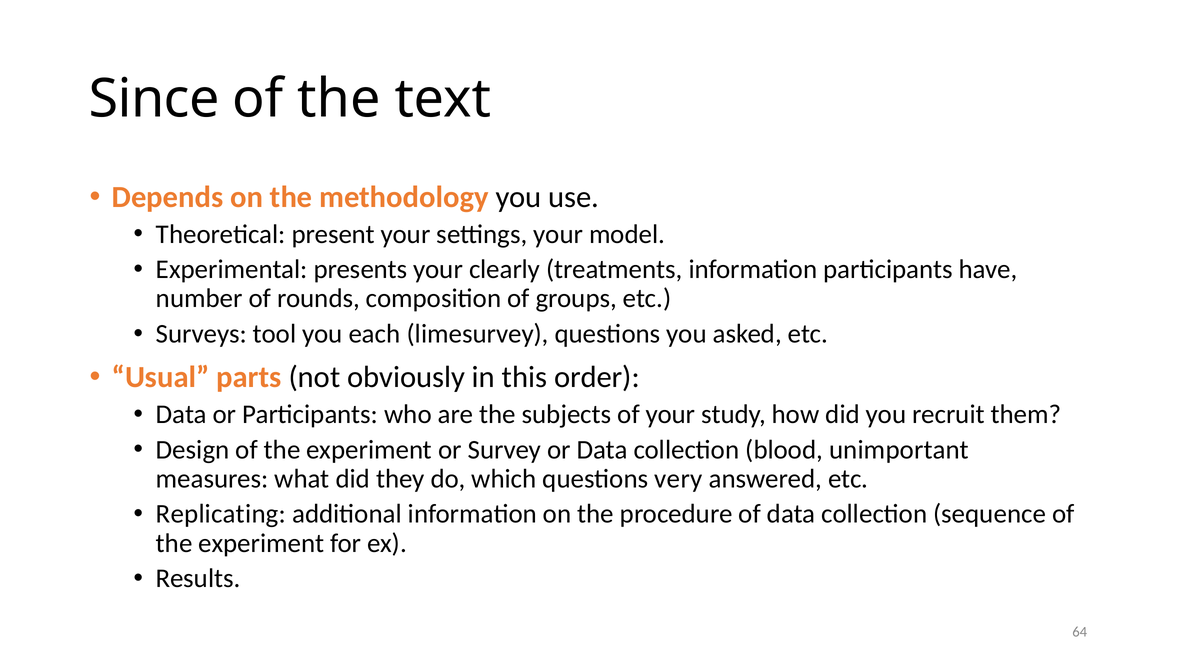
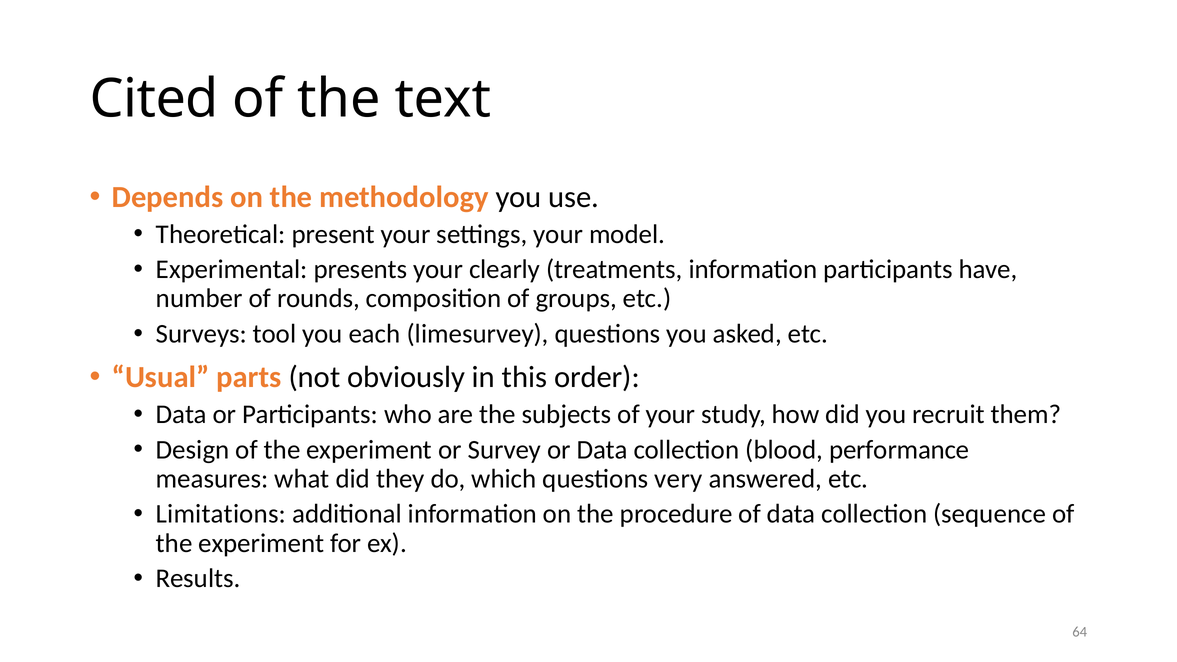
Since: Since -> Cited (154, 99)
unimportant: unimportant -> performance (899, 450)
Replicating: Replicating -> Limitations (221, 514)
